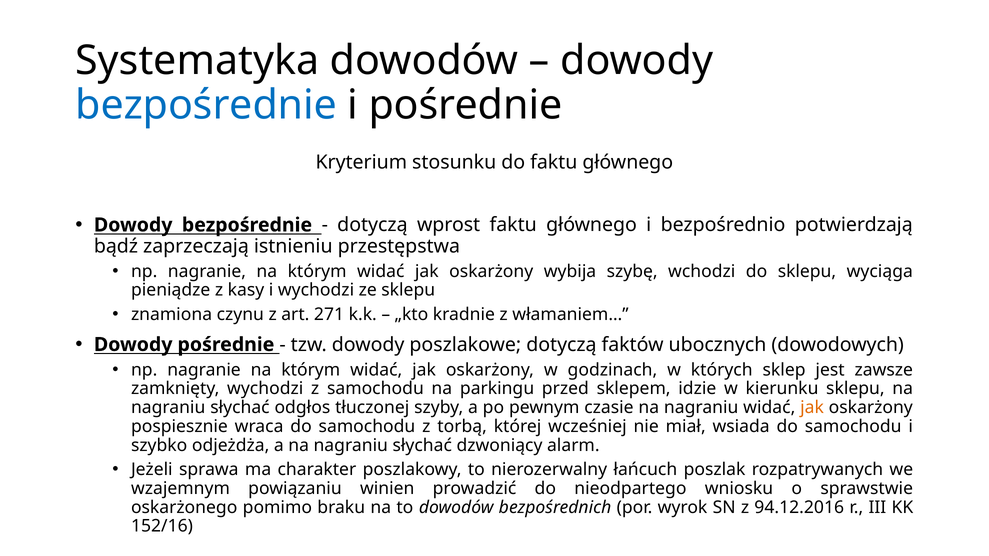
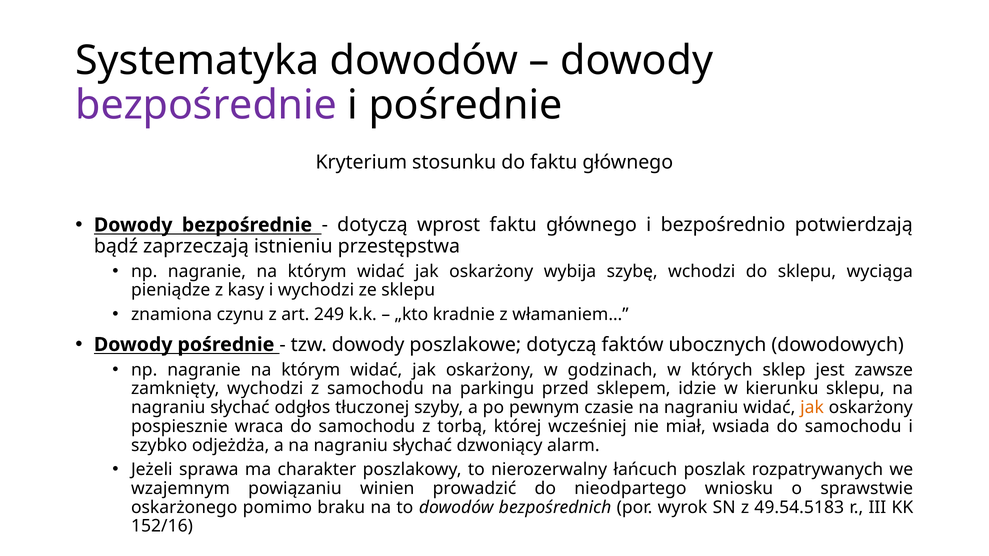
bezpośrednie colour: blue -> purple (206, 105)
271: 271 -> 249 (329, 314)
94.12.2016: 94.12.2016 -> 49.54.5183 (799, 508)
